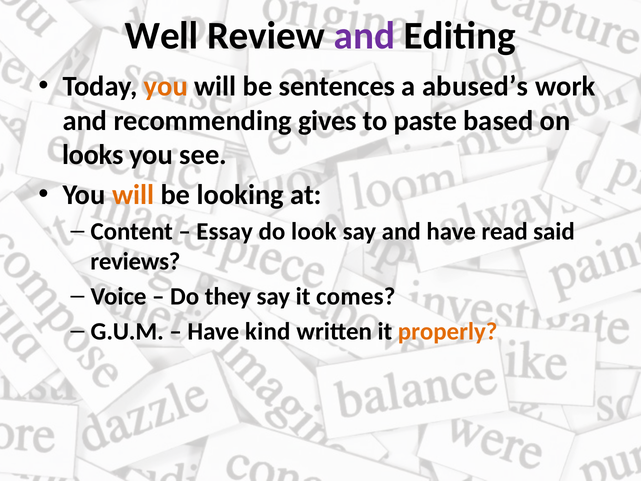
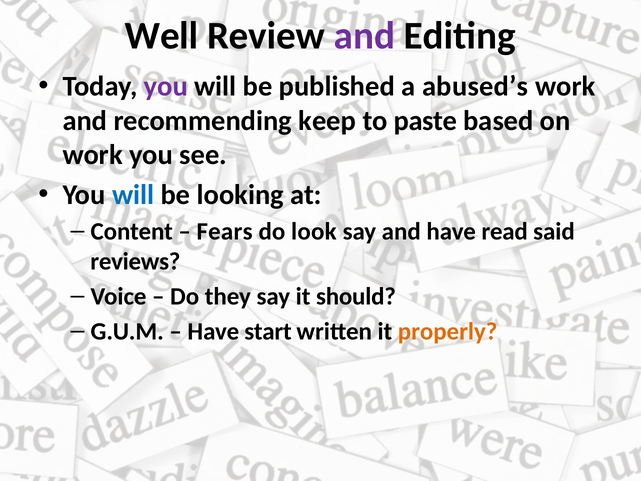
you colour: orange -> purple (166, 86)
sentences: sentences -> published (337, 86)
gives: gives -> keep (327, 121)
looks: looks -> work (93, 155)
will colour: orange -> blue (133, 195)
Essay: Essay -> Fears (225, 231)
comes: comes -> should (356, 296)
kind: kind -> start (268, 331)
